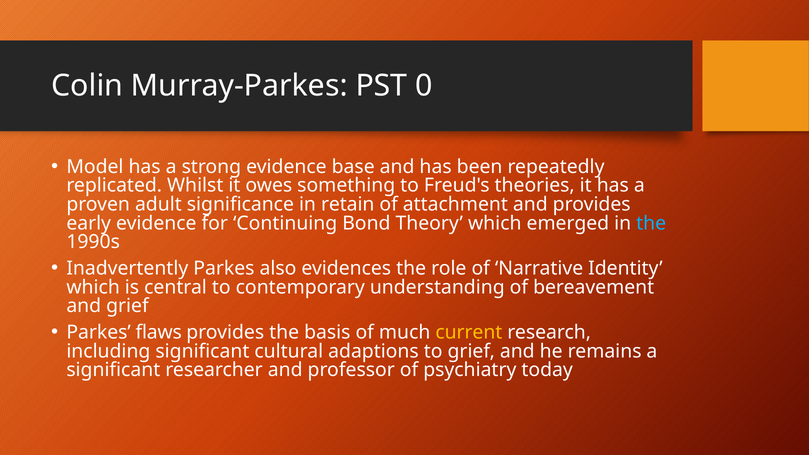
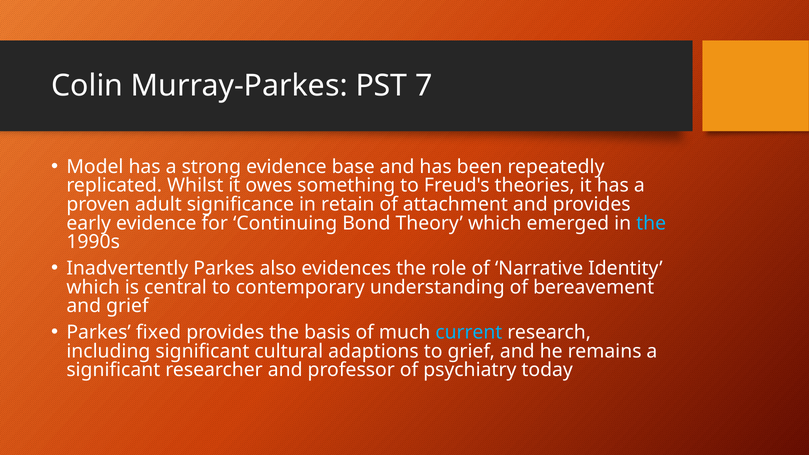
0: 0 -> 7 (424, 86)
flaws: flaws -> fixed (159, 332)
current colour: yellow -> light blue (469, 332)
